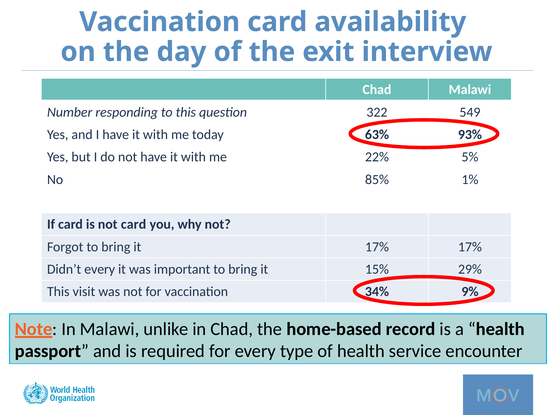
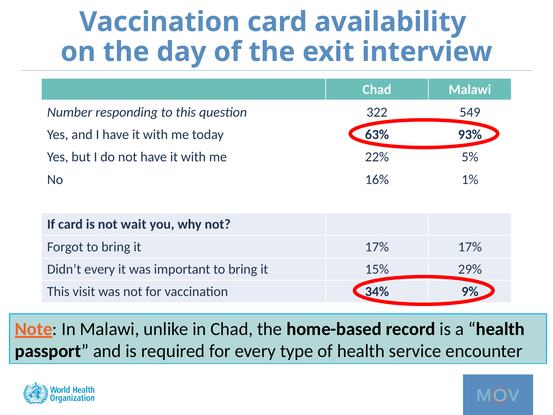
85%: 85% -> 16% (377, 179)
not card: card -> wait (134, 224)
